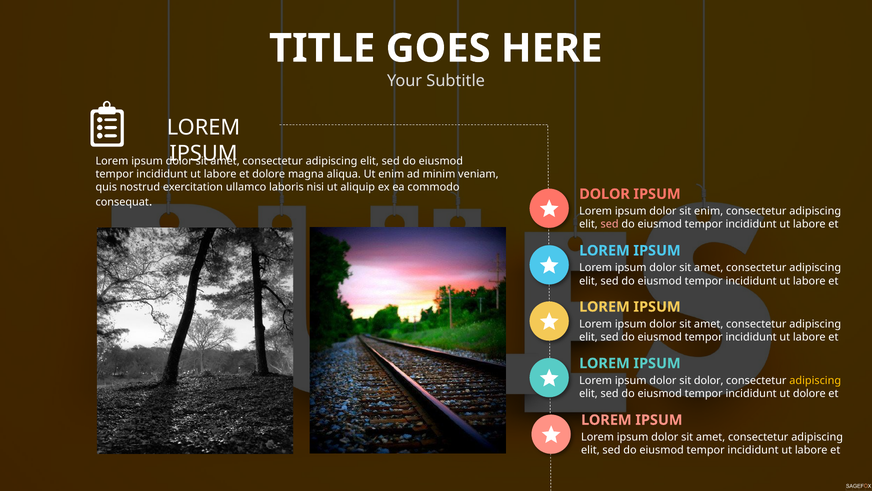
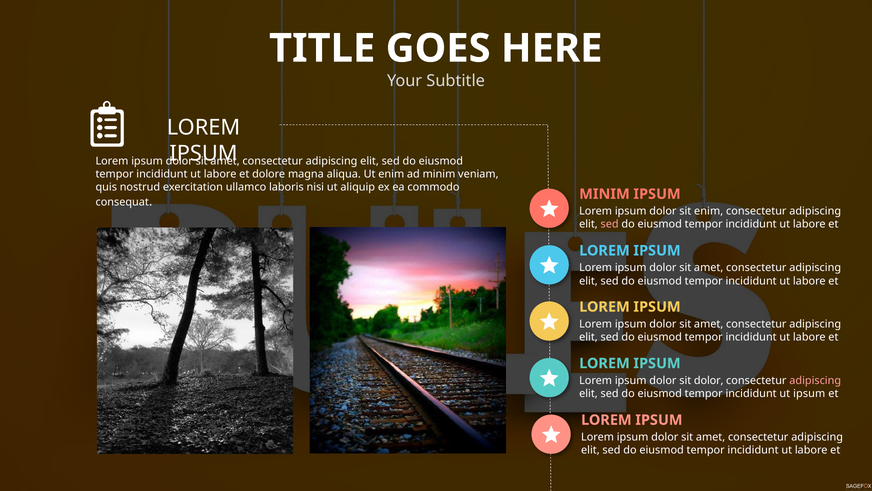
DOLOR: DOLOR -> MINIM (604, 194)
adipiscing colour: yellow -> pink (815, 380)
ut dolore: dolore -> ipsum (809, 393)
